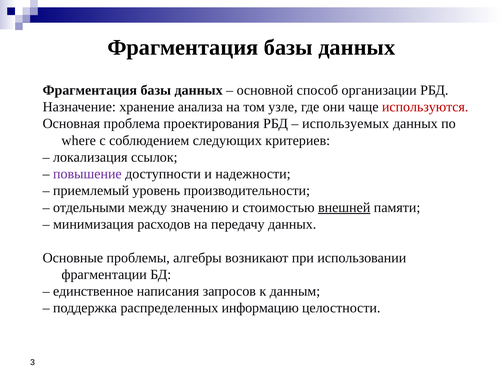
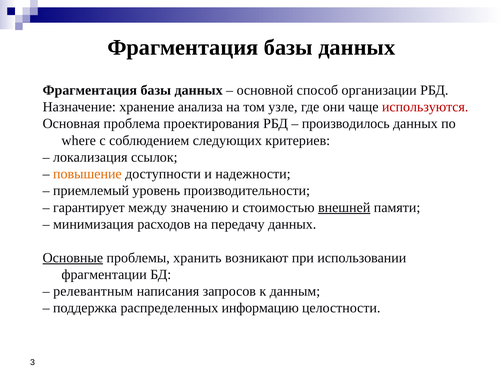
используемых: используемых -> производилось (346, 124)
повышение colour: purple -> orange (87, 174)
отдельными: отдельными -> гарантирует (89, 208)
Основные underline: none -> present (73, 258)
алгебры: алгебры -> хранить (197, 258)
единственное: единственное -> релевантным (93, 291)
